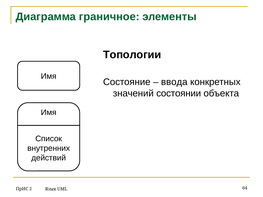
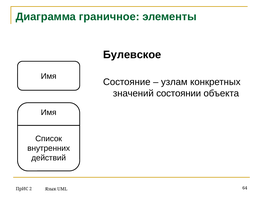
Топологии: Топологии -> Булевское (132, 55)
ввода: ввода -> узлам (174, 82)
